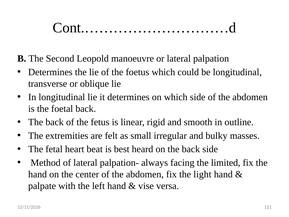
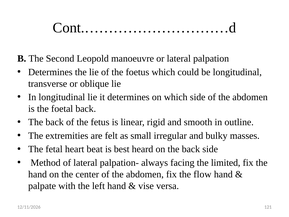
light: light -> flow (202, 174)
